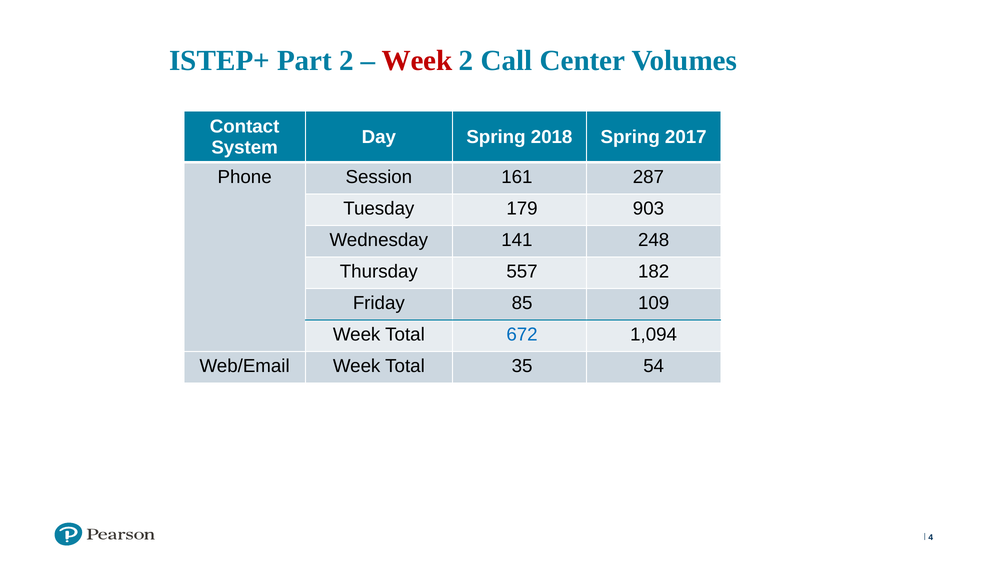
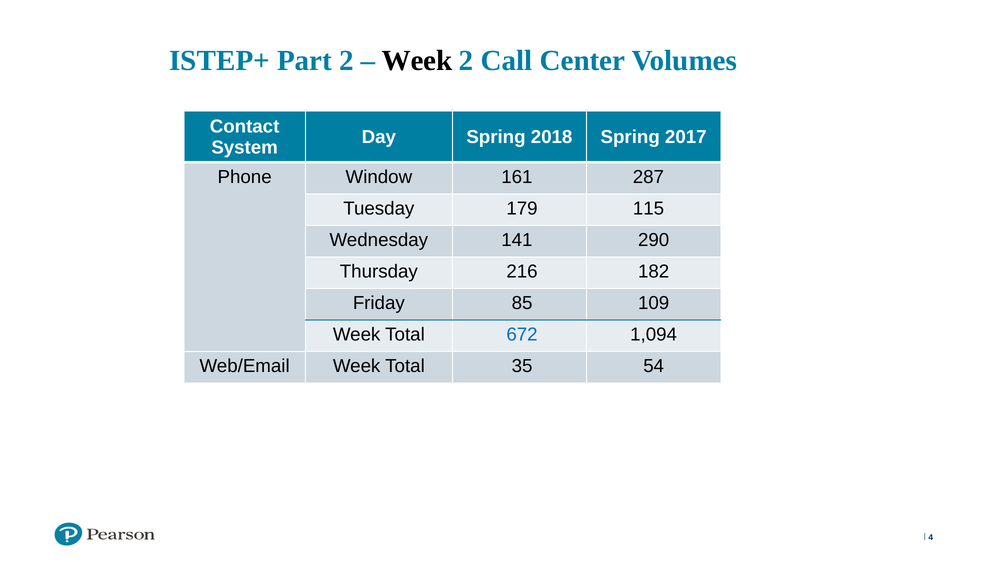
Week colour: red -> black (417, 60)
Session: Session -> Window (379, 177)
903: 903 -> 115 (648, 208)
248: 248 -> 290 (654, 240)
557: 557 -> 216 (522, 271)
